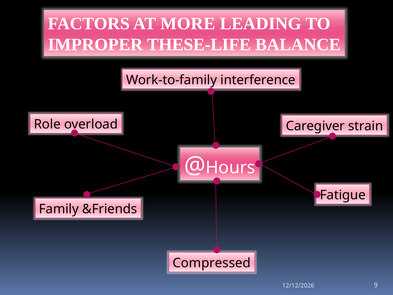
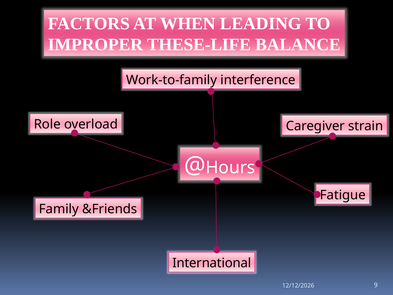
MORE: MORE -> WHEN (188, 24)
Compressed: Compressed -> International (212, 263)
